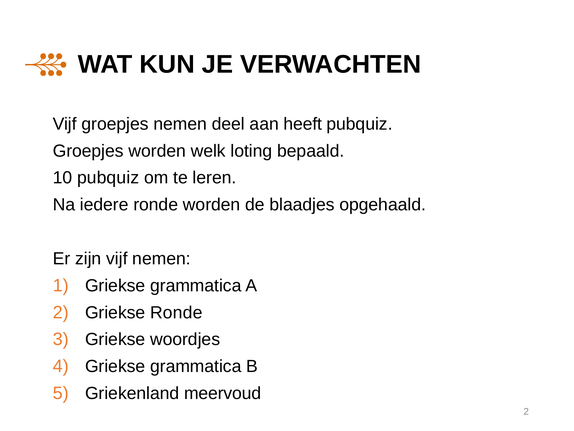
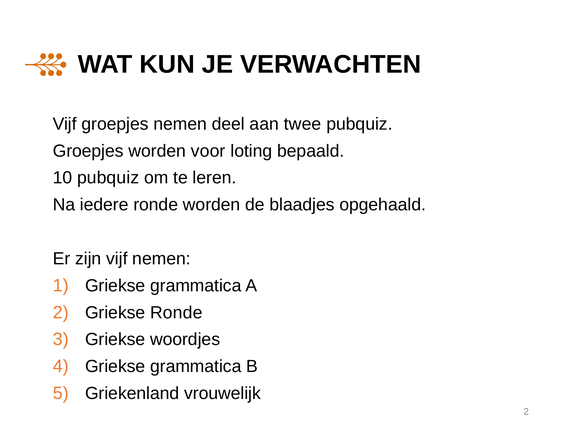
heeft: heeft -> twee (303, 124)
welk: welk -> voor (208, 151)
meervoud: meervoud -> vrouwelijk (223, 393)
